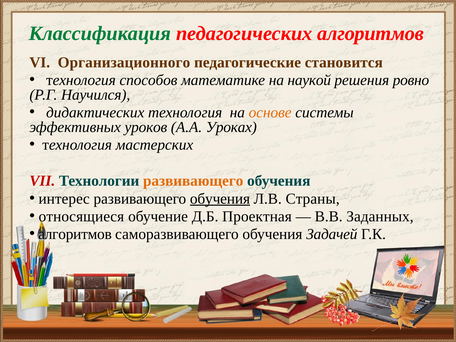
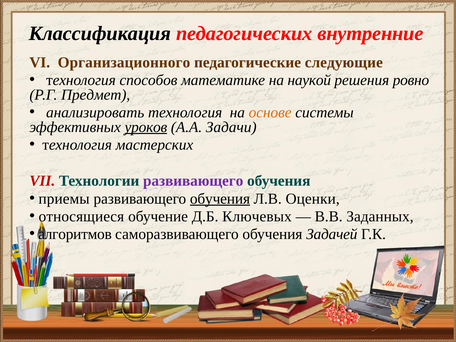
Классификация colour: green -> black (100, 34)
педагогических алгоритмов: алгоритмов -> внутренние (370, 34)
становится: становится -> следующие (344, 62)
Научился: Научился -> Предмет (96, 95)
дидактических: дидактических -> анализировать (95, 112)
уроков underline: none -> present (146, 127)
Уроках: Уроках -> Задачи (231, 127)
развивающего colour: orange -> purple (193, 181)
интерес: интерес -> приемы (64, 199)
Страны: Страны -> Оценки (313, 199)
Проектная: Проектная -> Ключевых (257, 216)
